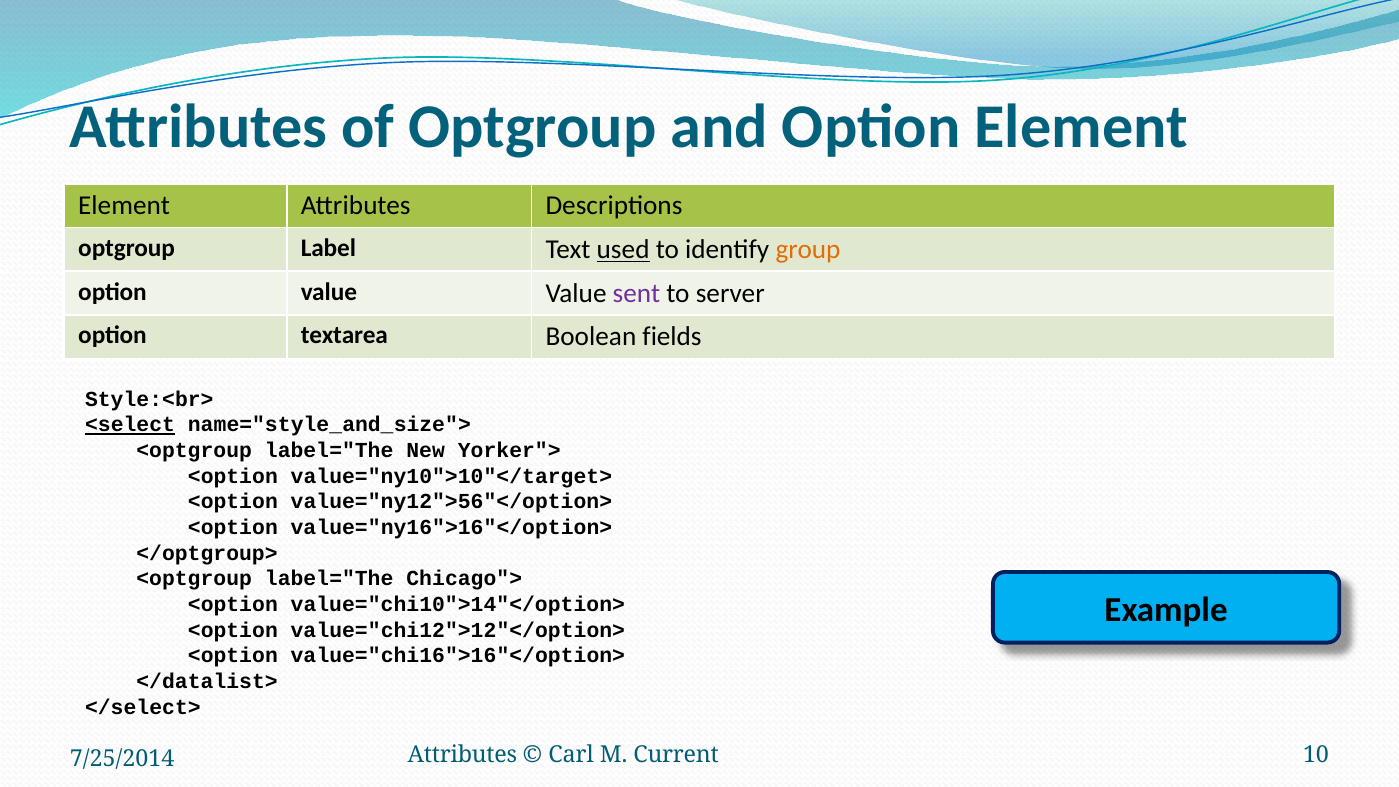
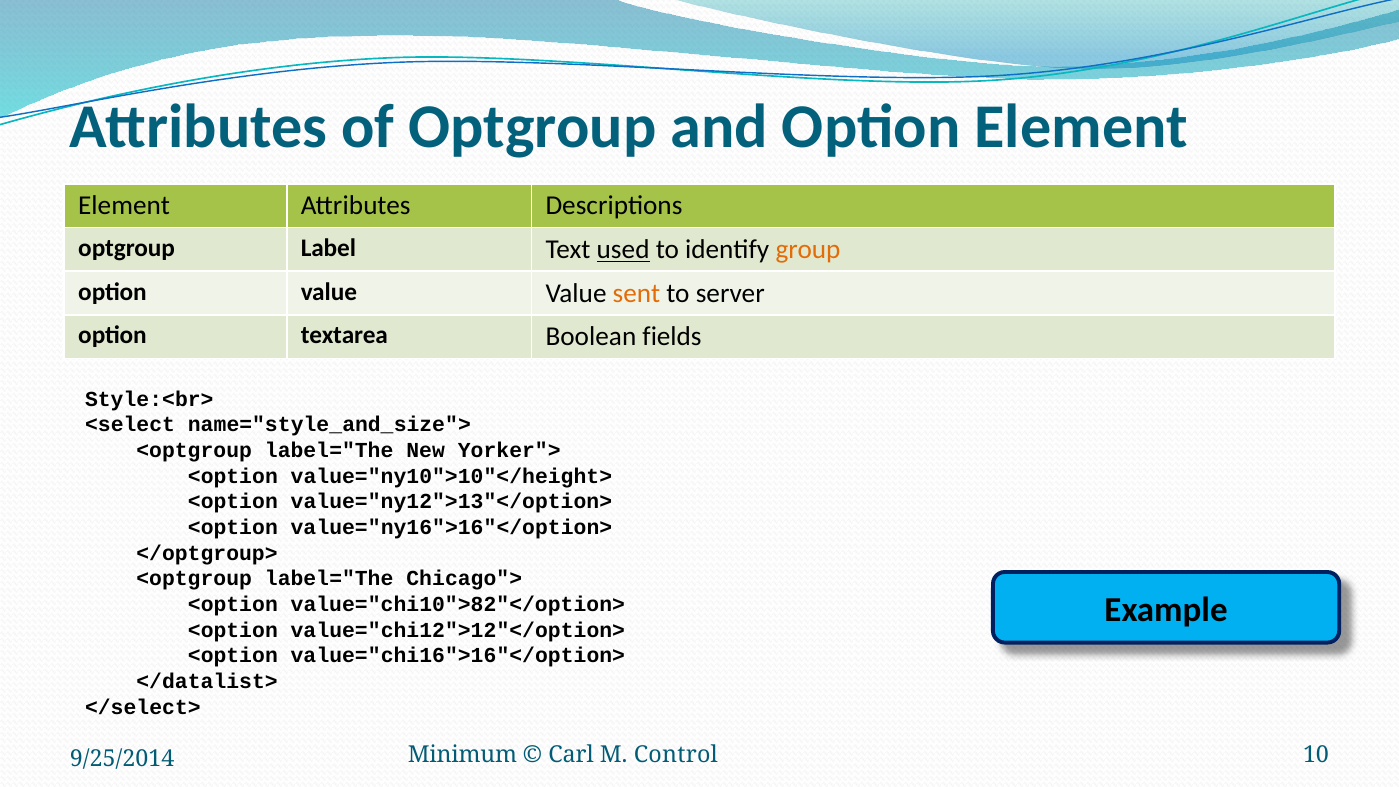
sent colour: purple -> orange (636, 293)
<select underline: present -> none (130, 425)
value="ny10">10"</target>: value="ny10">10"</target> -> value="ny10">10"</height> (451, 476)
value="ny12">56"</option>: value="ny12">56"</option> -> value="ny12">13"</option> (451, 502)
value="chi10">14"</option>: value="chi10">14"</option> -> value="chi10">82"</option> (458, 604)
Attributes: Attributes -> Minimum (462, 755)
Current: Current -> Control (676, 755)
7/25/2014: 7/25/2014 -> 9/25/2014 (122, 759)
